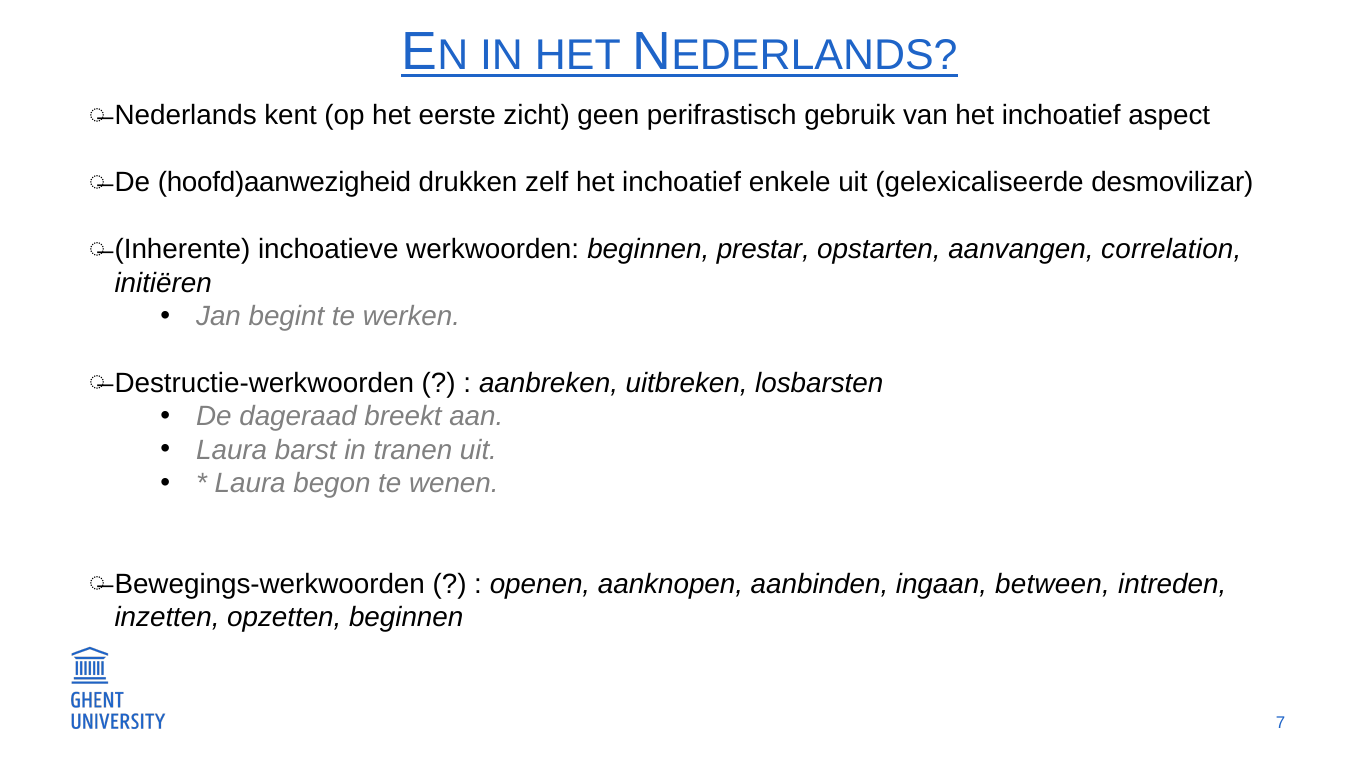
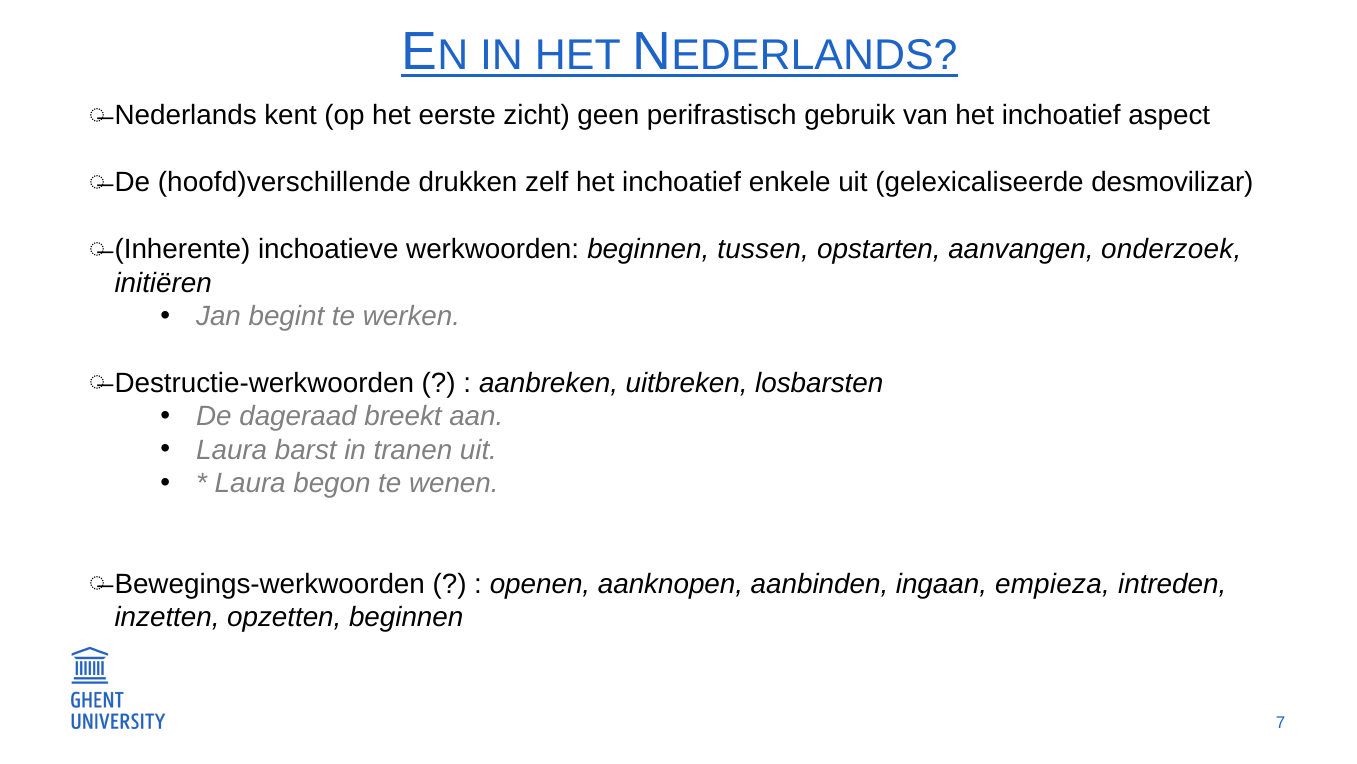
hoofd)aanwezigheid: hoofd)aanwezigheid -> hoofd)verschillende (284, 182)
prestar: prestar -> tussen (763, 249)
correlation: correlation -> onderzoek (1171, 249)
between: between -> empieza (1052, 583)
